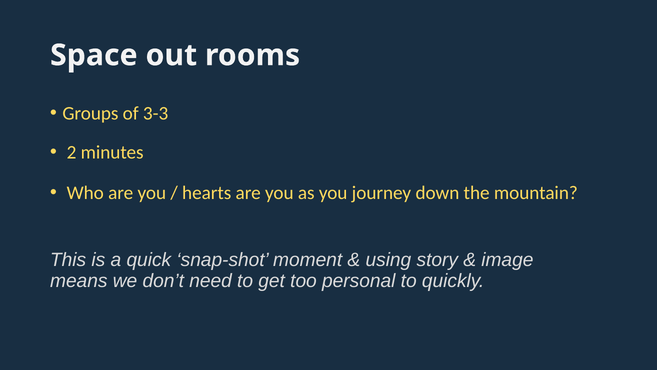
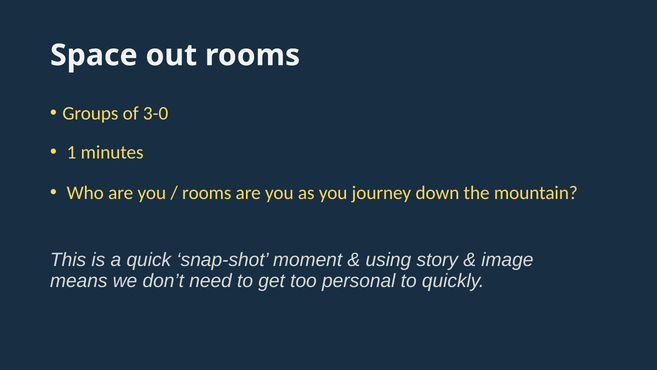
3-3: 3-3 -> 3-0 (156, 113)
2: 2 -> 1 (72, 152)
hearts: hearts -> rooms (207, 193)
